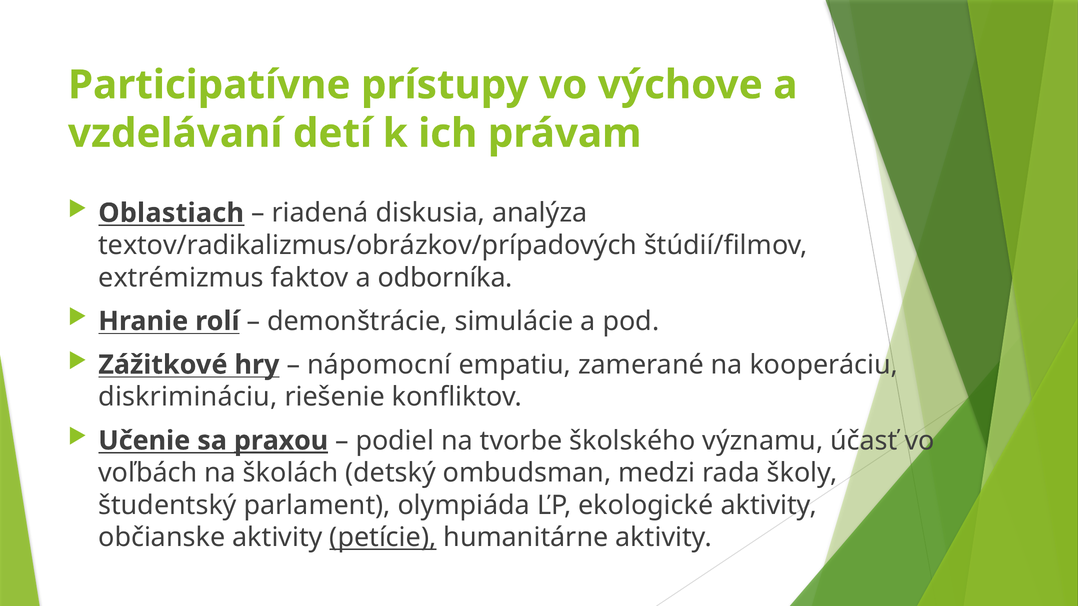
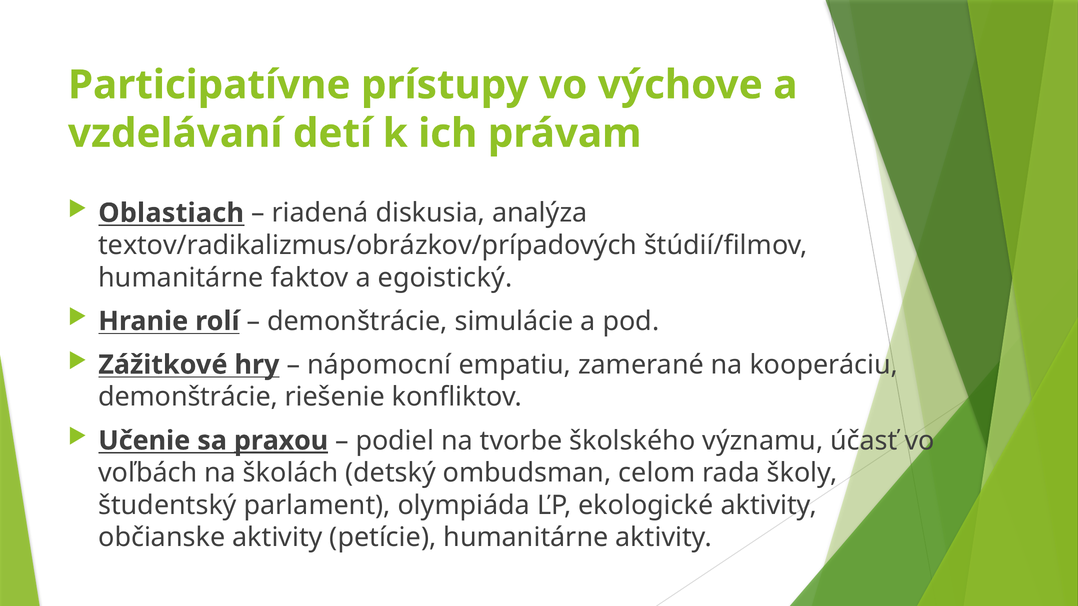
extrémizmus: extrémizmus -> humanitárne (181, 278)
odborníka: odborníka -> egoistický (445, 278)
diskrimináciu: diskrimináciu -> demonštrácie (188, 397)
medzi: medzi -> celom (657, 473)
petície underline: present -> none (383, 538)
